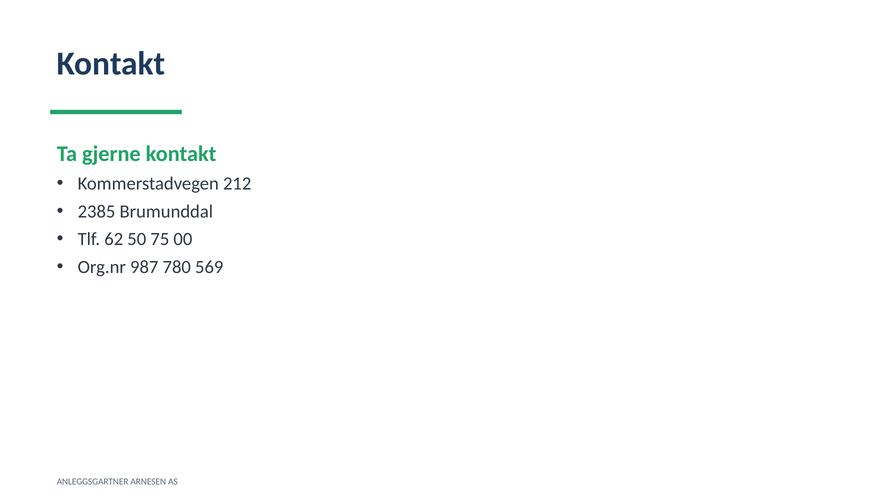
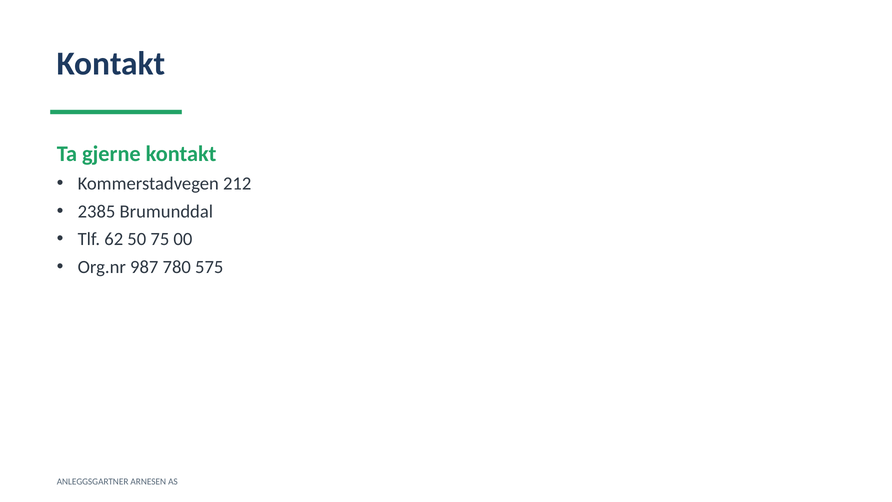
569: 569 -> 575 (209, 267)
